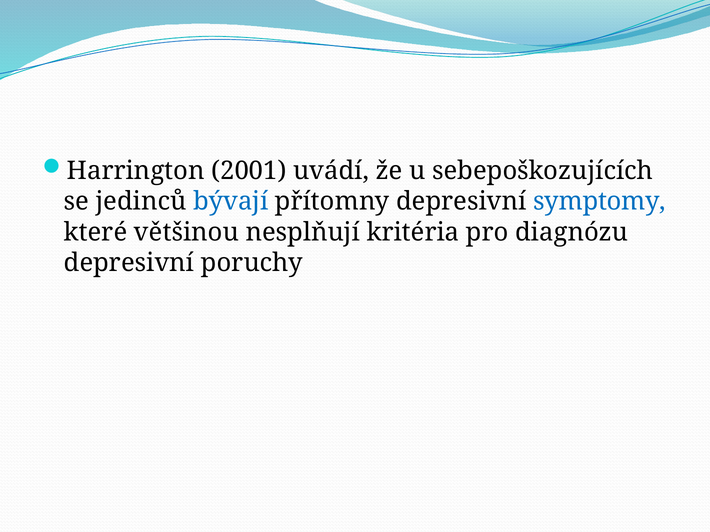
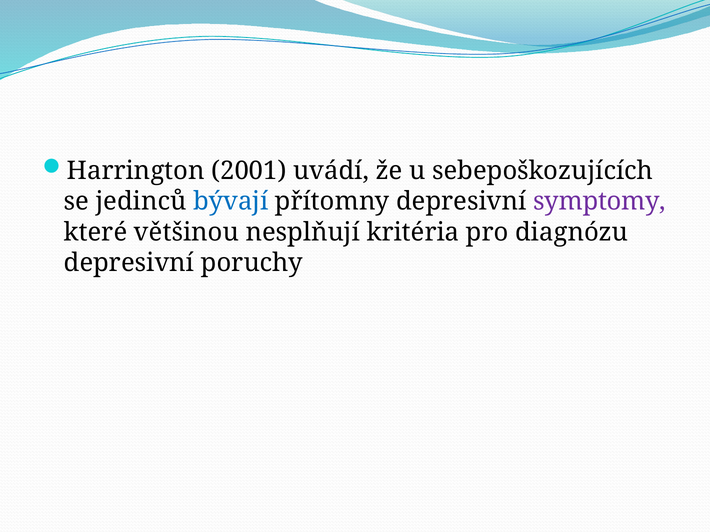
symptomy colour: blue -> purple (599, 202)
